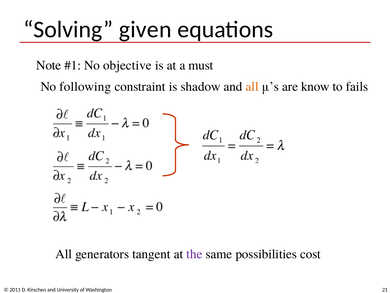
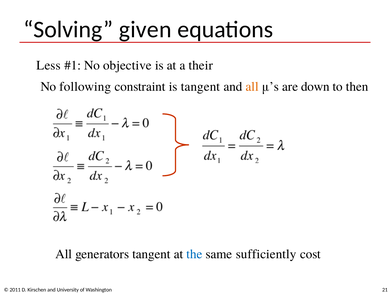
Note: Note -> Less (49, 65)
must: must -> their (201, 65)
is shadow: shadow -> tangent (200, 87)
know: know -> down (315, 87)
fails: fails -> then (357, 87)
the colour: purple -> blue (194, 254)
possibilities: possibilities -> sufficiently (266, 254)
